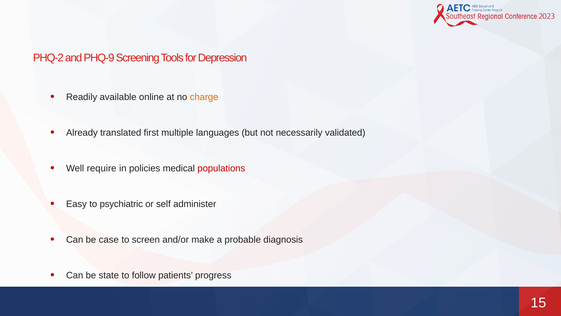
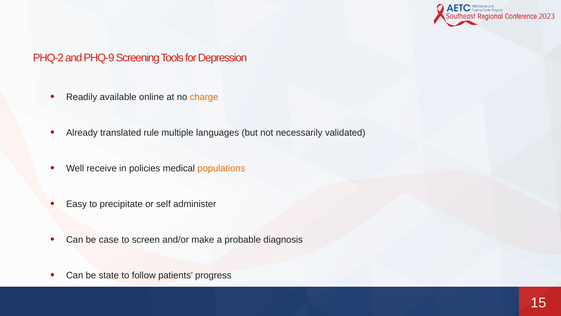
first: first -> rule (151, 133)
require: require -> receive (102, 168)
populations colour: red -> orange (221, 168)
psychiatric: psychiatric -> precipitate (121, 204)
